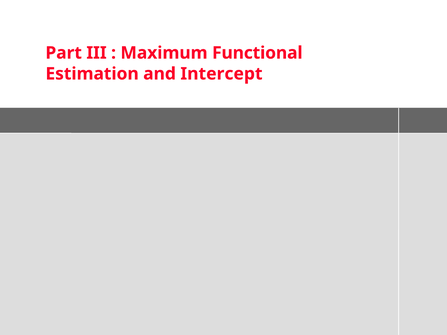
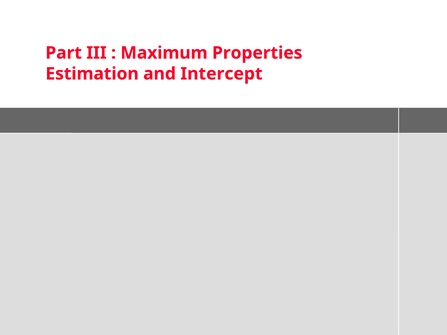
Functional: Functional -> Properties (257, 53)
